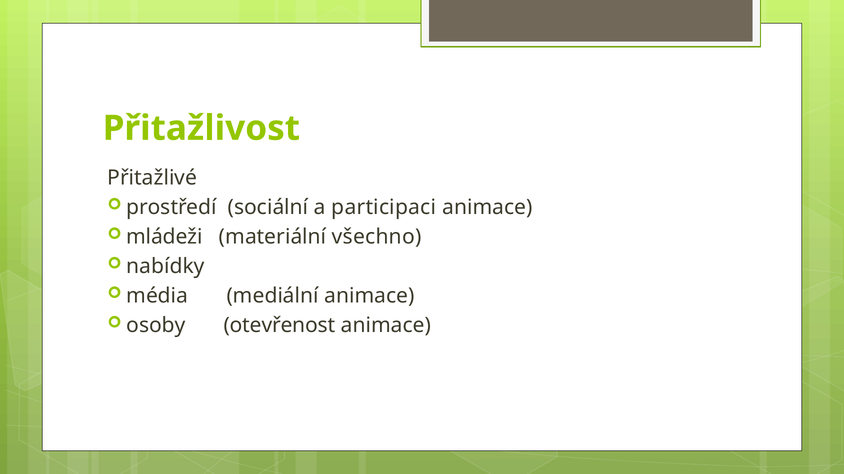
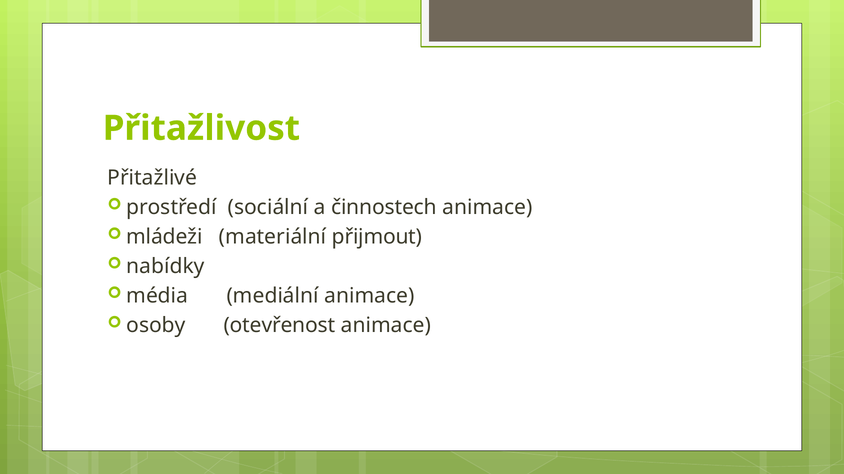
participaci: participaci -> činnostech (384, 208)
všechno: všechno -> přijmout (377, 237)
